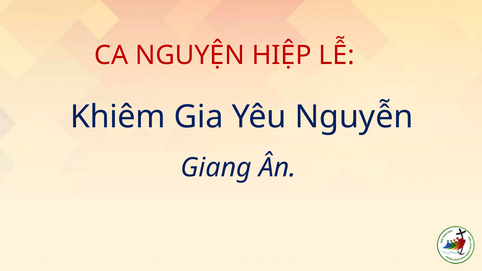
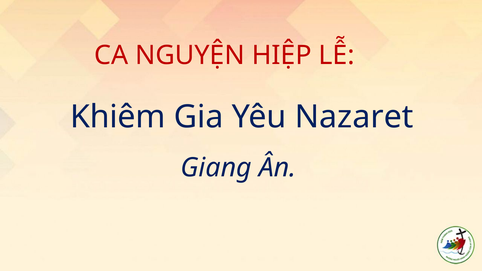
Nguyễn: Nguyễn -> Nazaret (354, 117)
